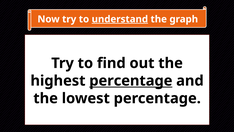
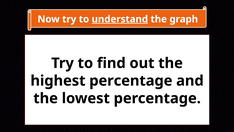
percentage underline: present -> none (131, 81)
